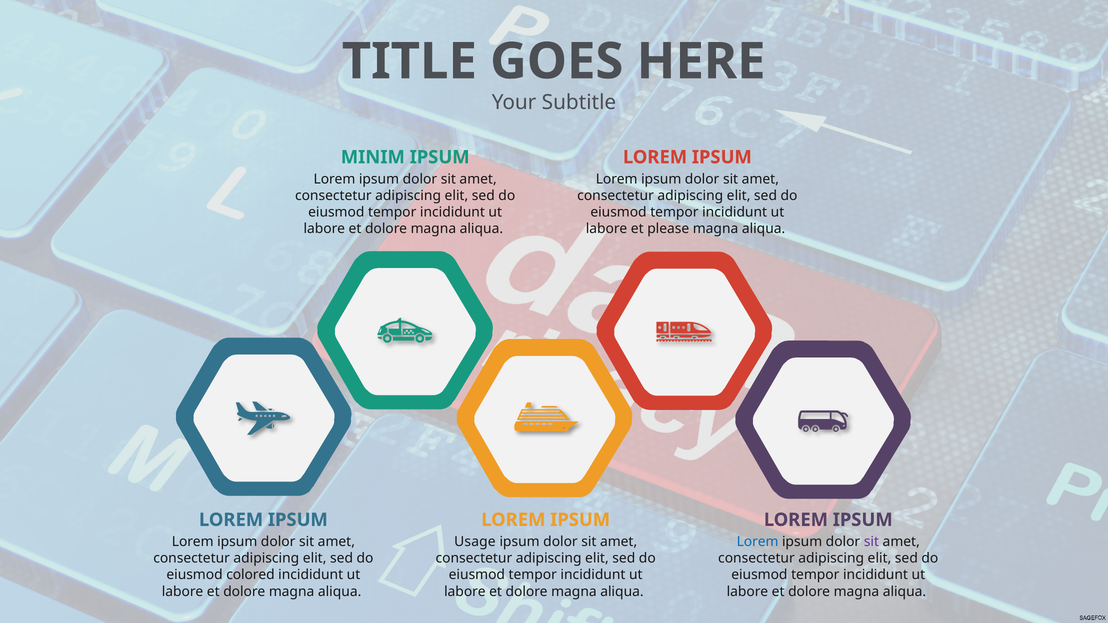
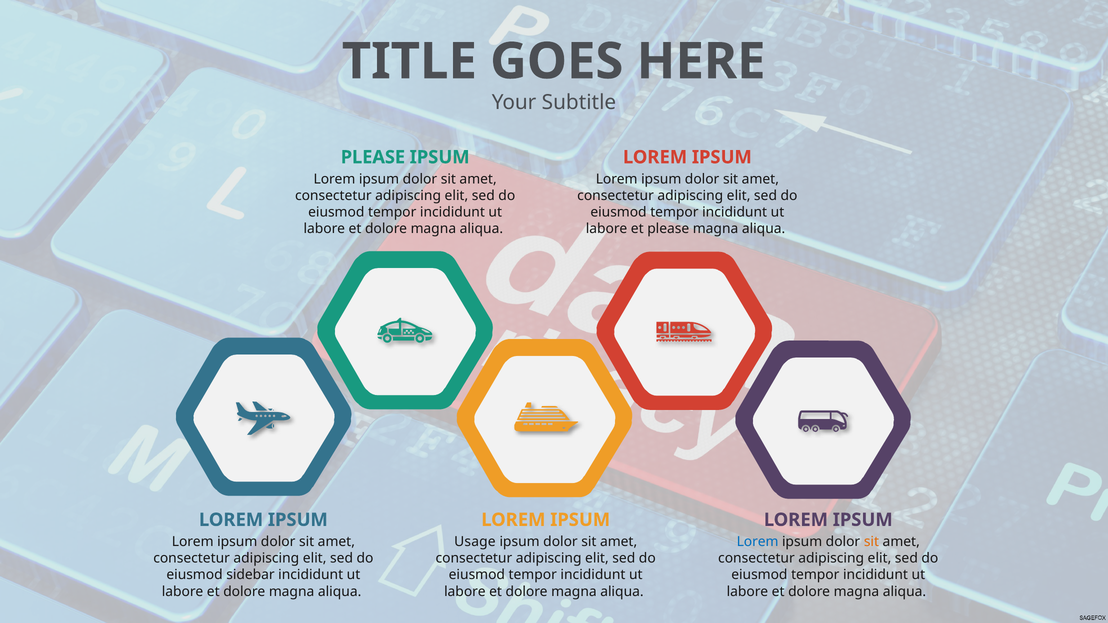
MINIM: MINIM -> PLEASE (373, 157)
sit colour: purple -> orange (871, 542)
colored: colored -> sidebar (250, 575)
